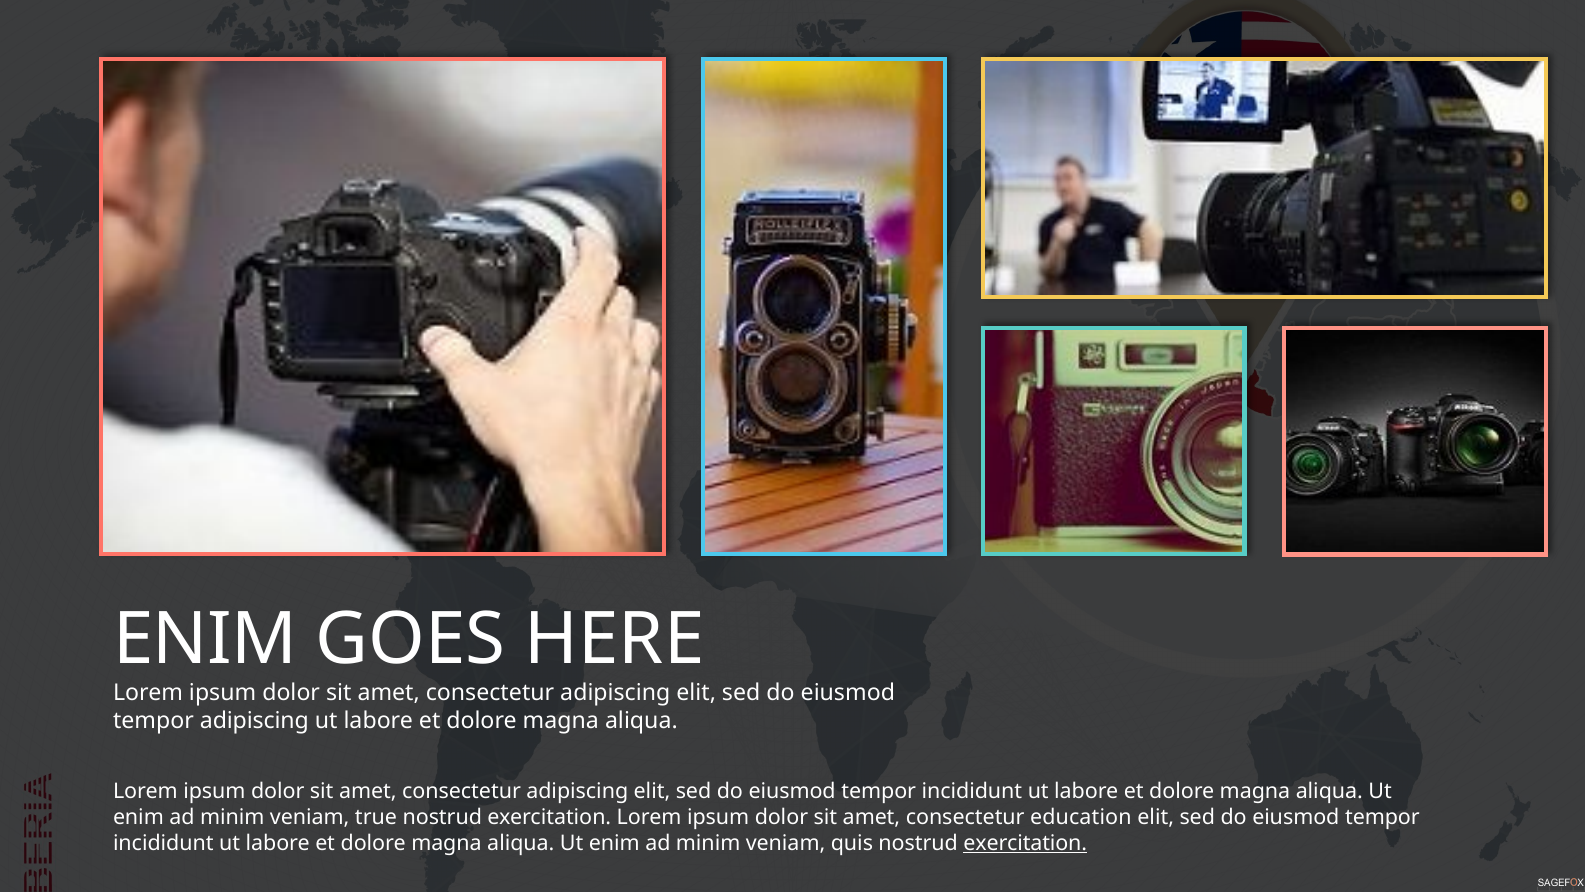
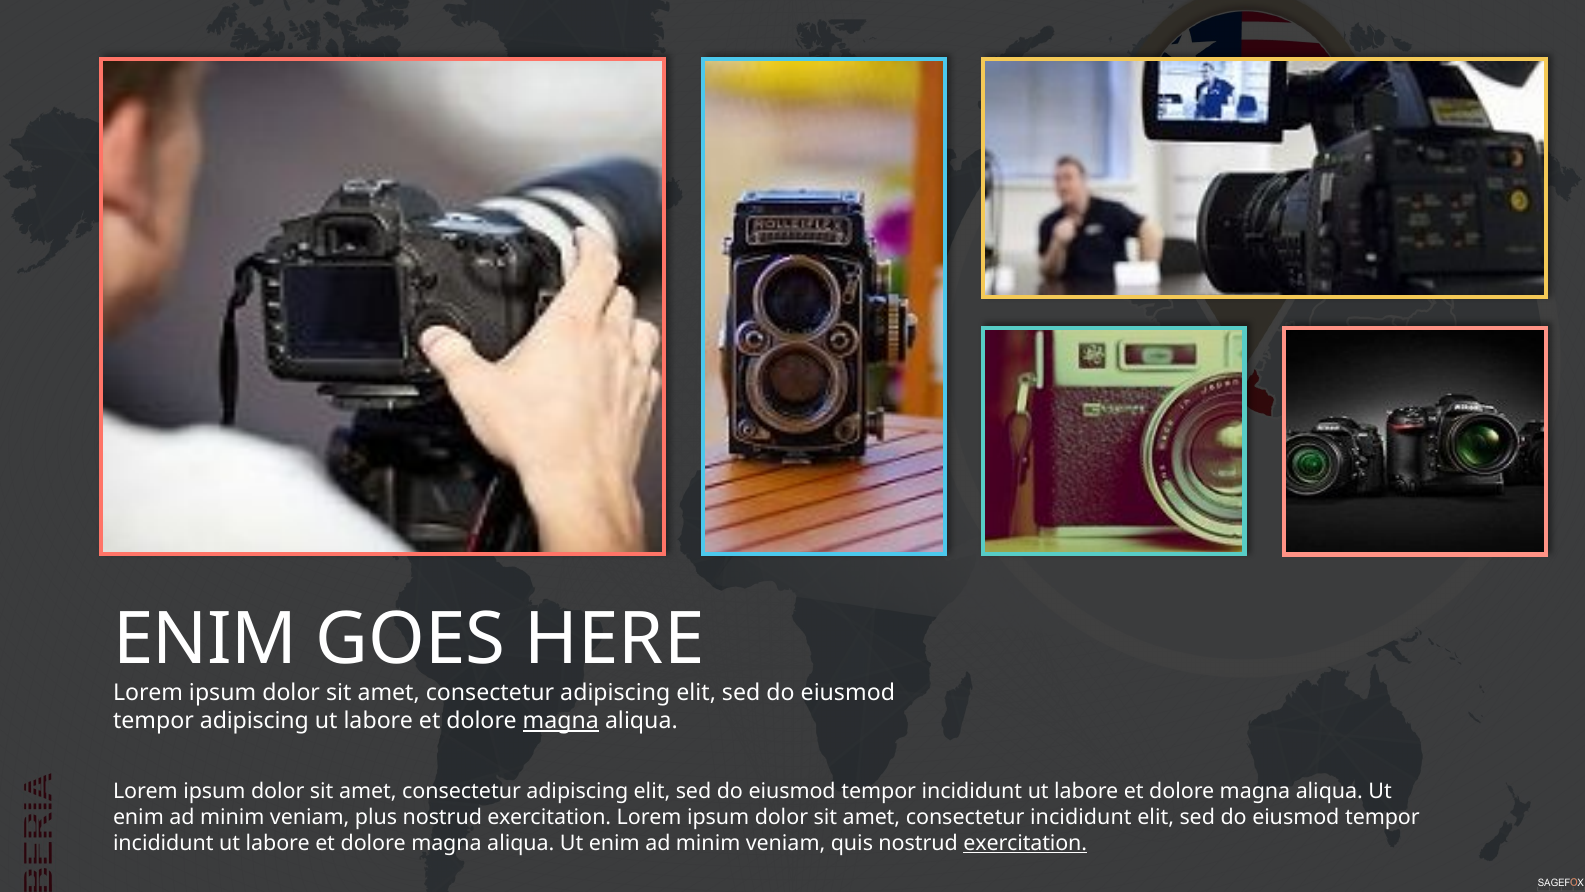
magna underline: none -> present (561, 721)
true: true -> plus (376, 817)
consectetur education: education -> incididunt (1081, 817)
